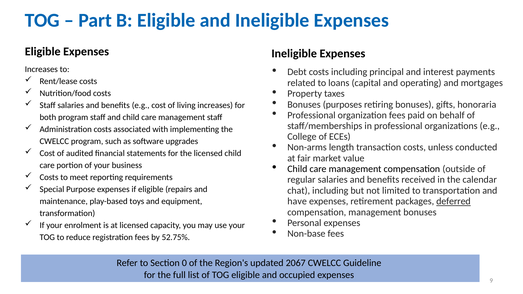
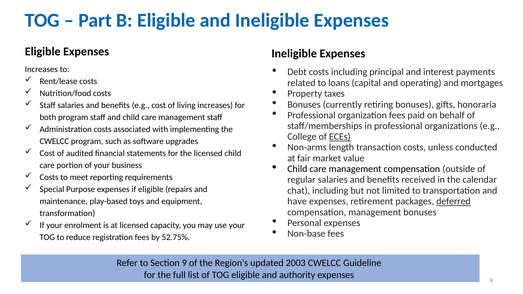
purposes: purposes -> currently (342, 105)
ECEs underline: none -> present (340, 137)
Section 0: 0 -> 9 (184, 263)
2067: 2067 -> 2003 (296, 263)
occupied: occupied -> authority (297, 275)
